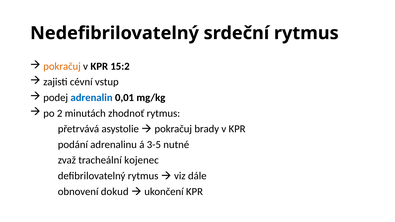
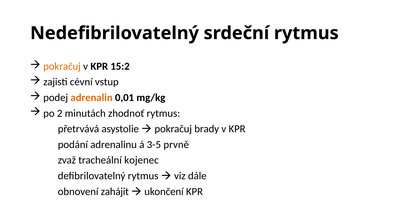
adrenalin colour: blue -> orange (92, 98)
nutné: nutné -> prvně (176, 145)
dokud: dokud -> zahájit (115, 192)
